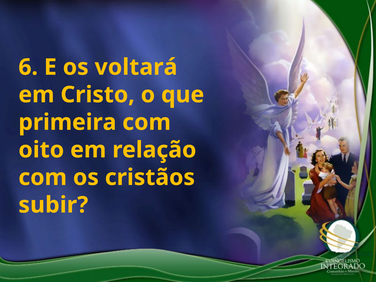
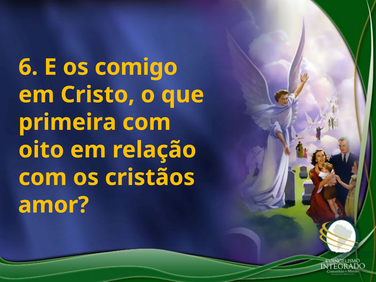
voltará: voltará -> comigo (136, 67)
subir: subir -> amor (53, 205)
